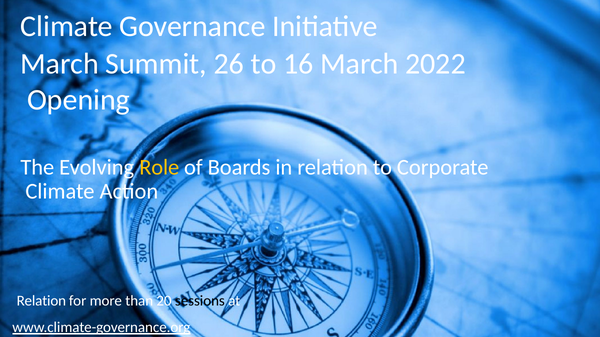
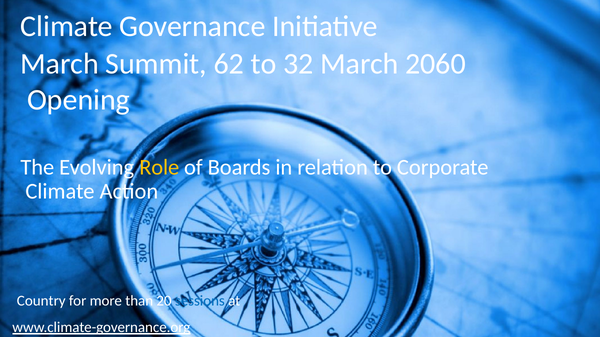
26: 26 -> 62 (229, 64)
16: 16 -> 32 (298, 64)
2022: 2022 -> 2060 (436, 64)
Relation: Relation -> Country (41, 301)
sessions colour: black -> blue (200, 301)
